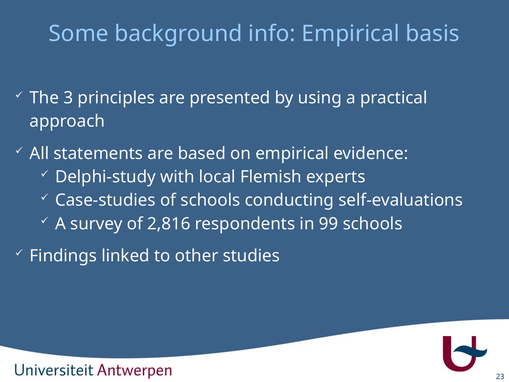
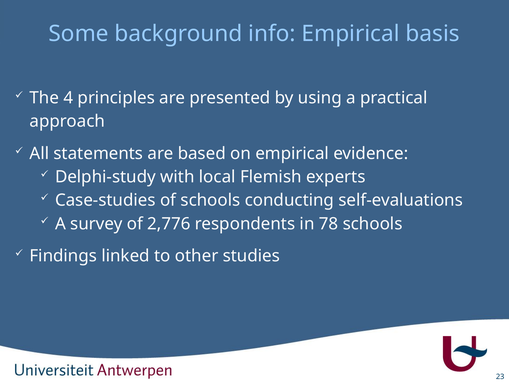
3: 3 -> 4 (68, 98)
2,816: 2,816 -> 2,776 (169, 224)
99: 99 -> 78 (329, 224)
